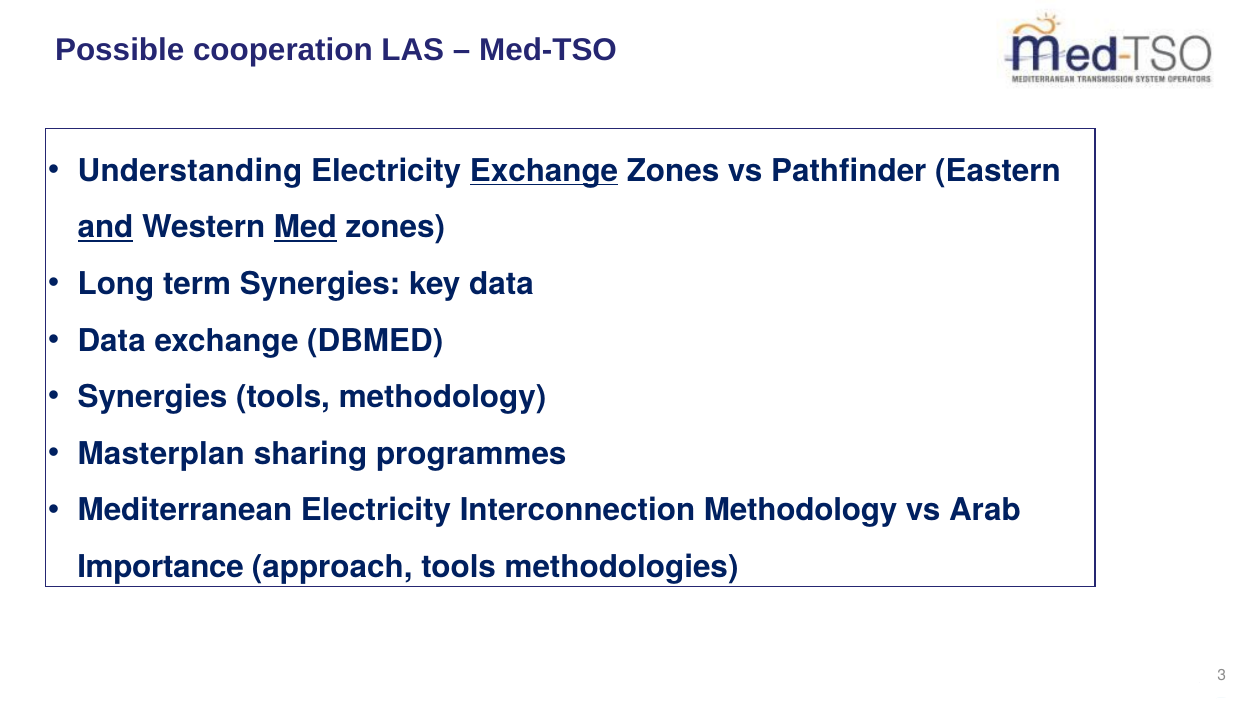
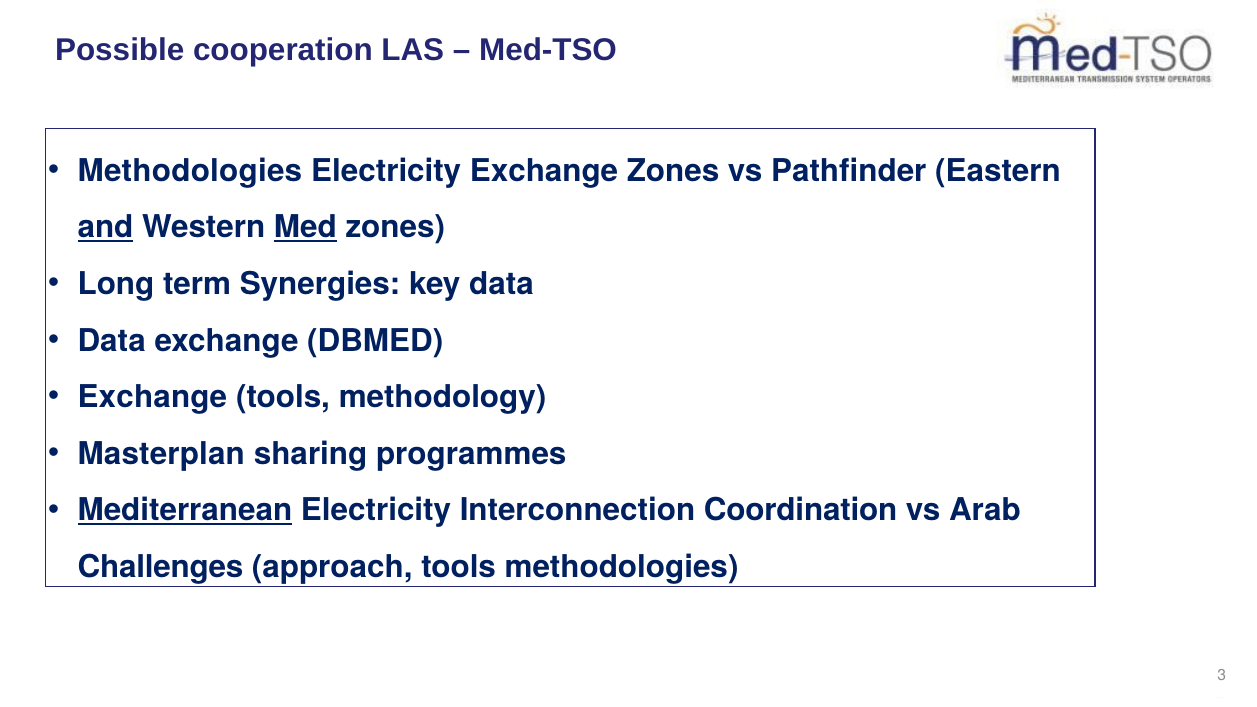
Understanding: Understanding -> Methodologies (190, 171)
Exchange underline: present -> none (544, 171)
Synergies: Synergies -> Exchange (152, 397)
Mediterranean underline: none -> present (185, 510)
Interconnection Methodology: Methodology -> Coordination (801, 510)
Importance: Importance -> Challenges (161, 567)
